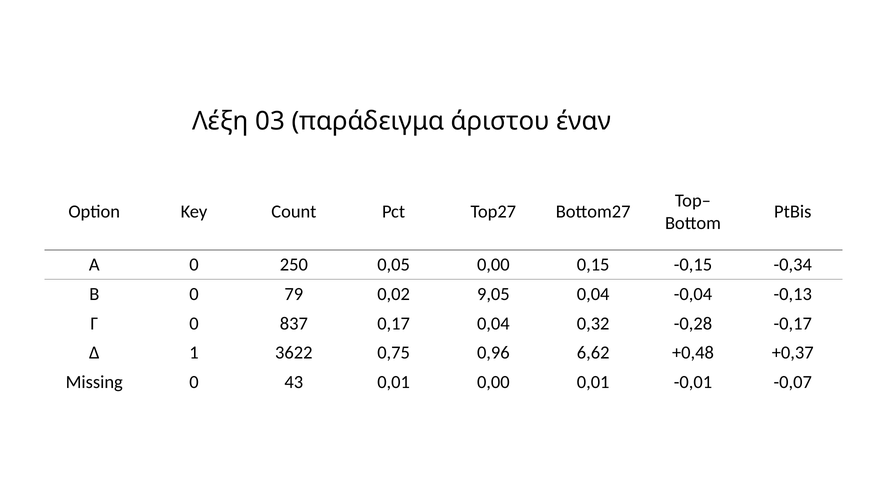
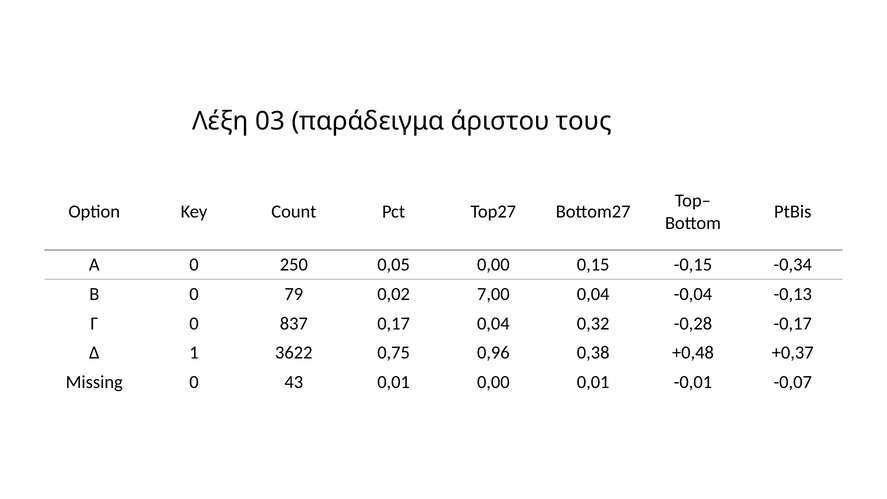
έναν: έναν -> τους (584, 121)
9,05: 9,05 -> 7,00 (493, 294)
6,62: 6,62 -> 0,38 (593, 353)
